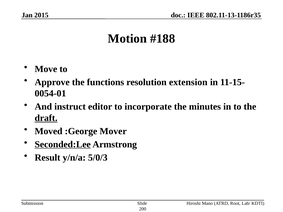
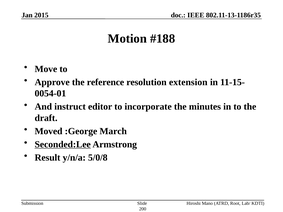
functions: functions -> reference (106, 82)
draft underline: present -> none (46, 118)
Mover: Mover -> March (113, 131)
5/0/3: 5/0/3 -> 5/0/8 (98, 158)
